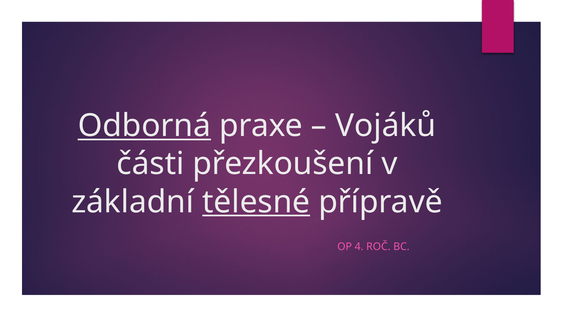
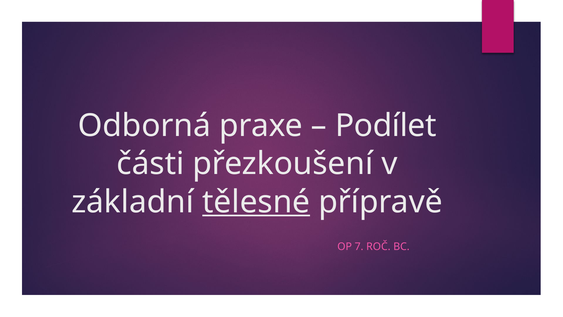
Odborná underline: present -> none (144, 126)
Vojáků: Vojáků -> Podílet (386, 126)
4: 4 -> 7 (359, 246)
